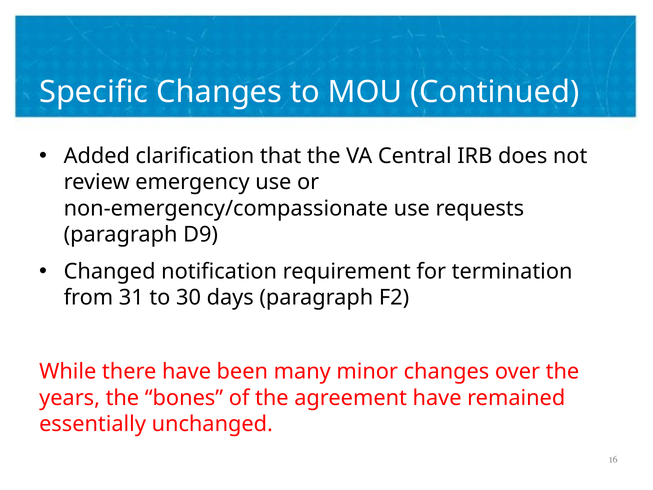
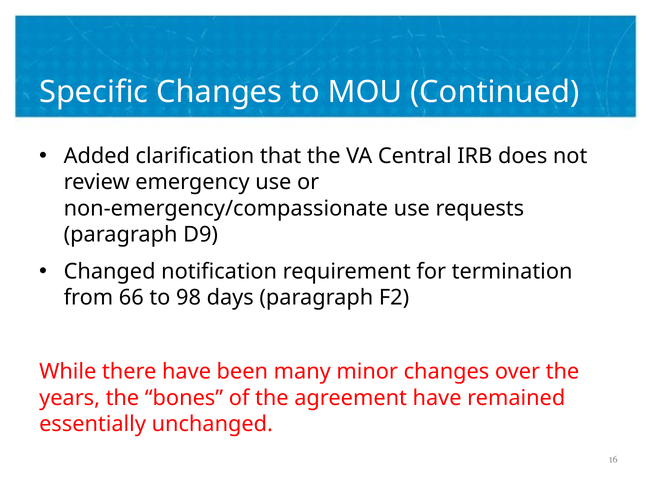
31: 31 -> 66 (131, 298)
30: 30 -> 98 (189, 298)
